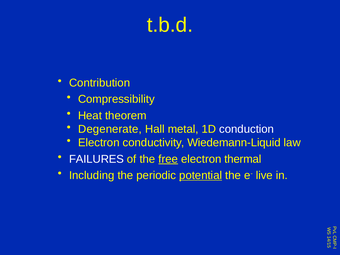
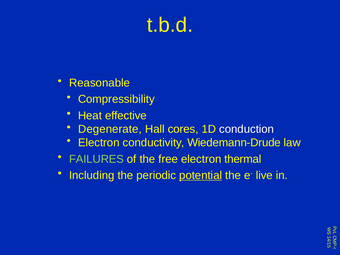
Contribution: Contribution -> Reasonable (100, 83)
theorem: theorem -> effective (126, 116)
metal: metal -> cores (183, 129)
Wiedemann-Liquid: Wiedemann-Liquid -> Wiedemann-Drude (234, 143)
FAILURES colour: white -> light green (96, 159)
free underline: present -> none (168, 159)
